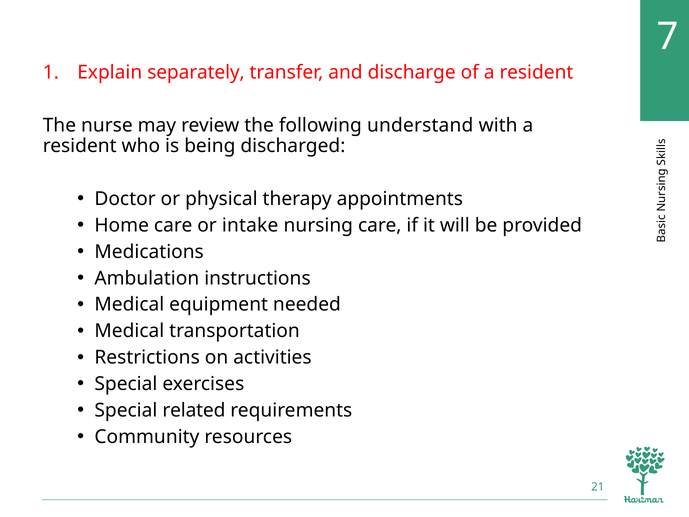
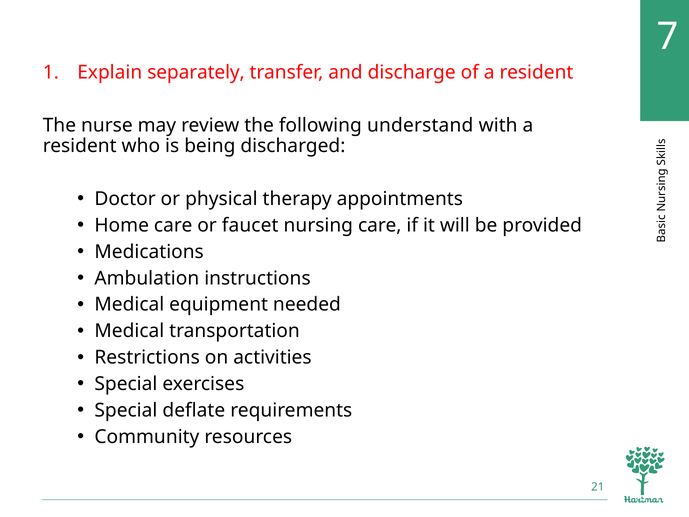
intake: intake -> faucet (250, 225)
related: related -> deflate (194, 410)
